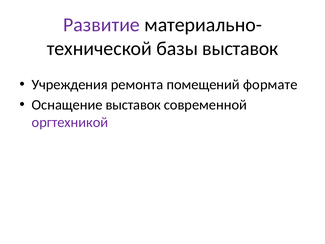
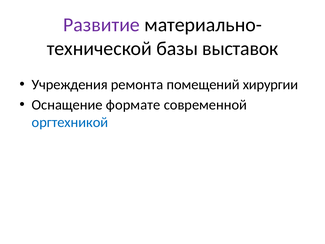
формате: формате -> хирургии (270, 85)
Оснащение выставок: выставок -> формате (133, 105)
оргтехникой colour: purple -> blue (70, 122)
